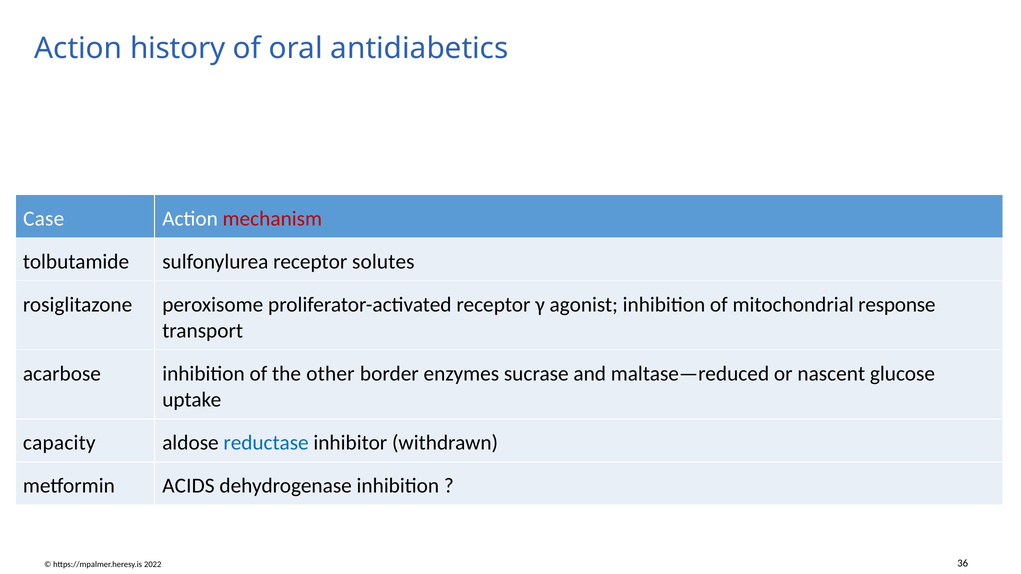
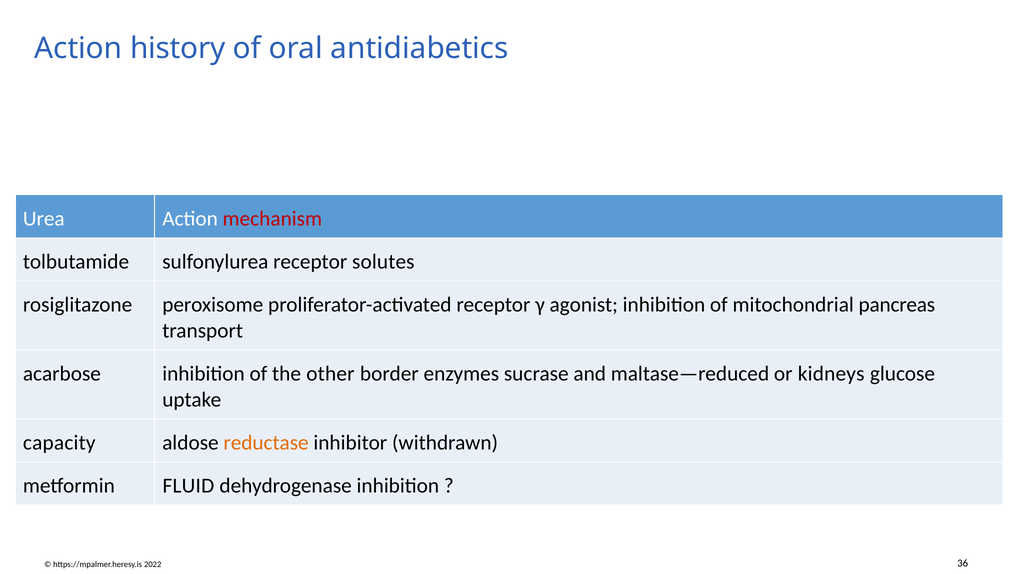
Case: Case -> Urea (44, 219)
response: response -> pancreas (897, 305)
nascent: nascent -> kidneys (831, 374)
reductase colour: blue -> orange (266, 443)
ACIDS: ACIDS -> FLUID (188, 486)
